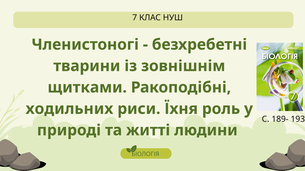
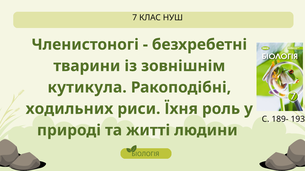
щитками: щитками -> кутикула (87, 88)
